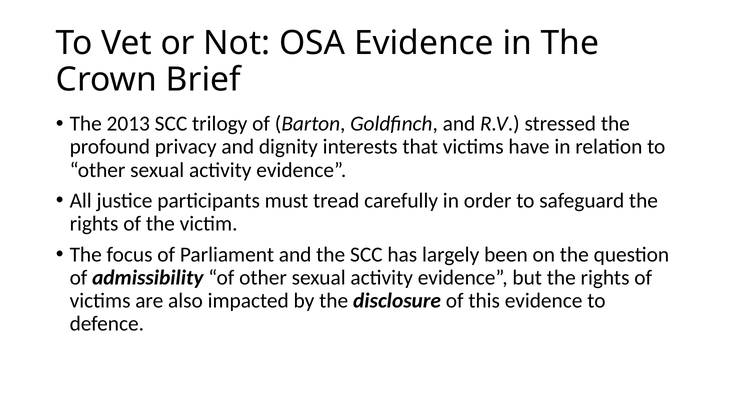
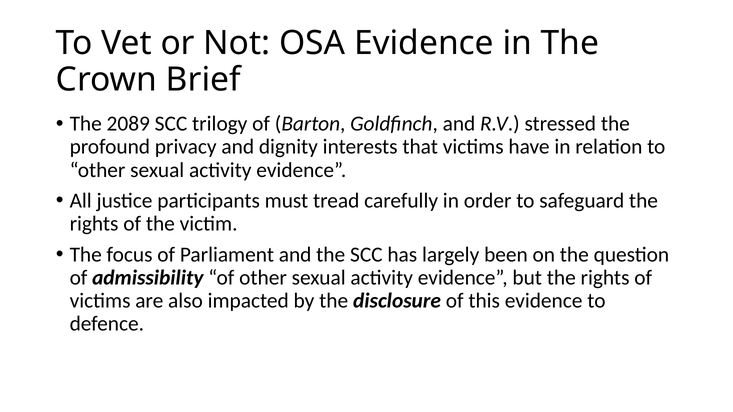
2013: 2013 -> 2089 (128, 124)
